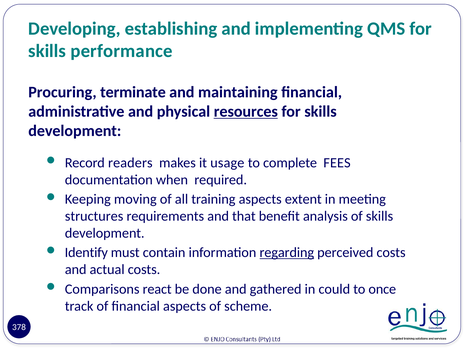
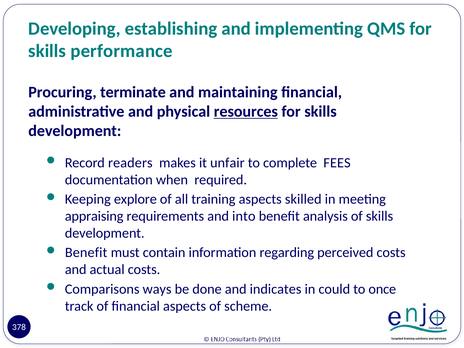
usage: usage -> unfair (227, 163)
moving: moving -> explore (135, 199)
extent: extent -> skilled (303, 199)
structures: structures -> appraising (94, 216)
that: that -> into (244, 216)
Identify: Identify -> Benefit (86, 253)
regarding underline: present -> none (287, 253)
react: react -> ways (157, 289)
gathered: gathered -> indicates (276, 289)
